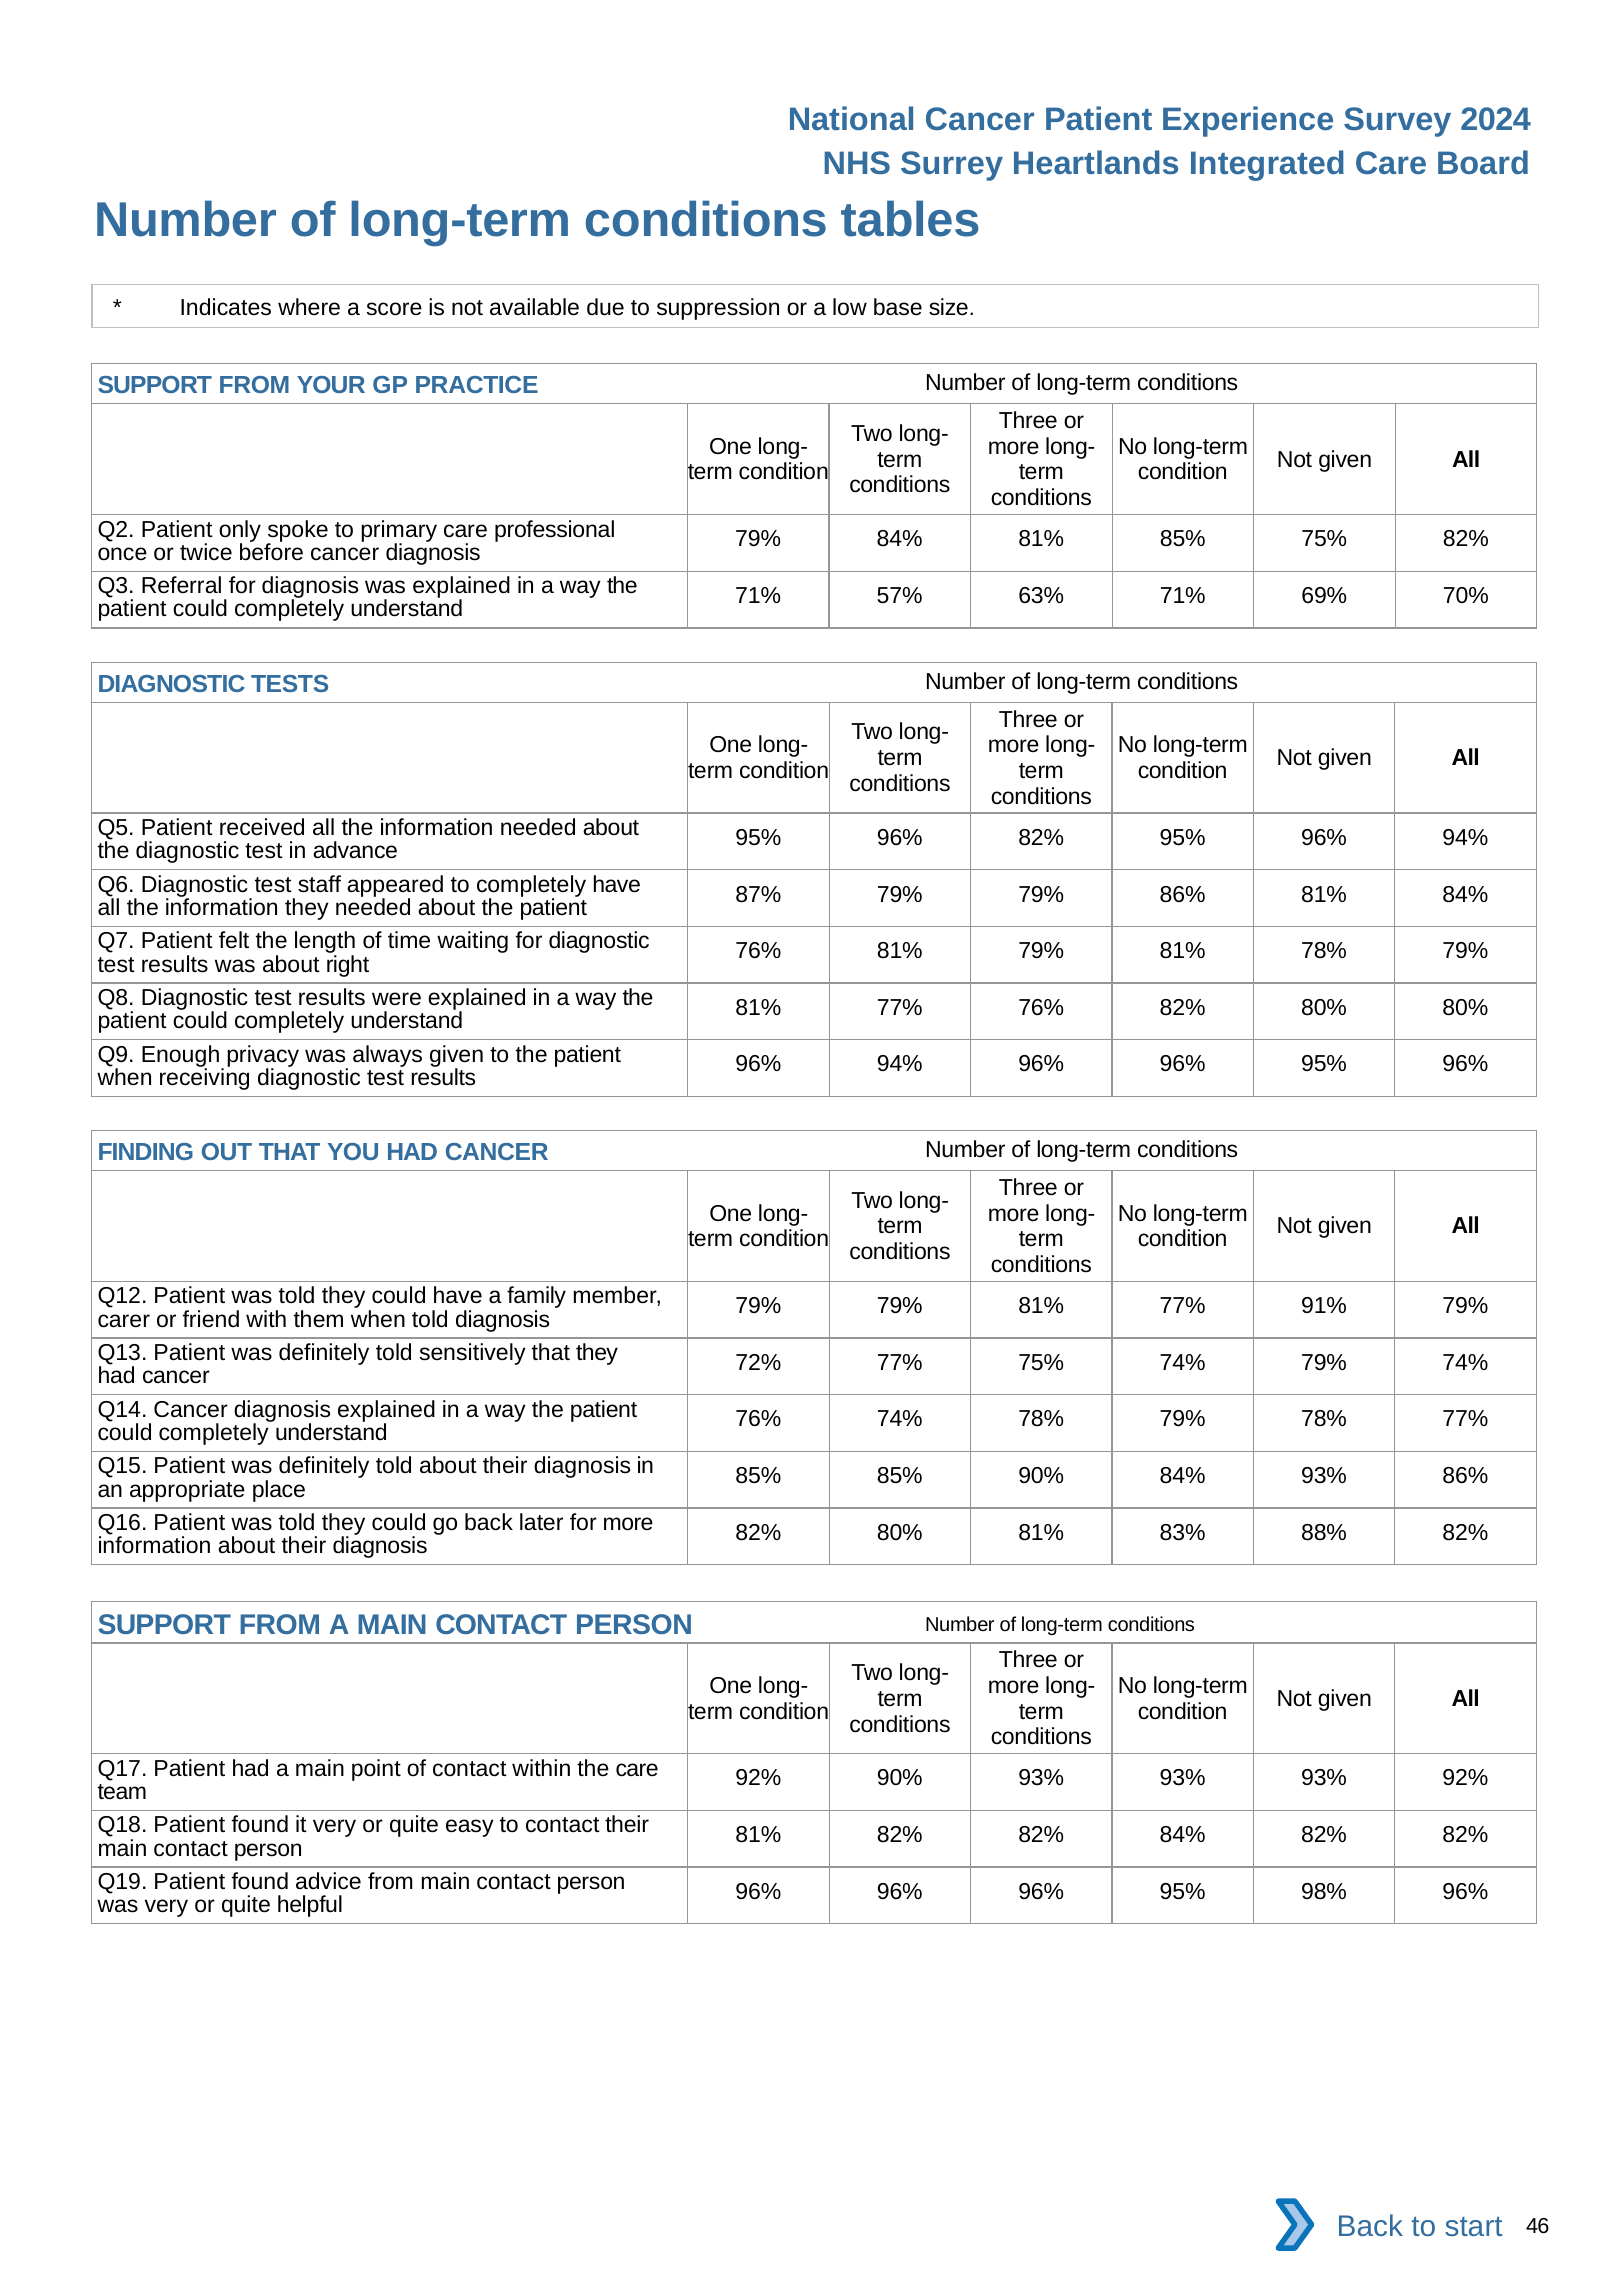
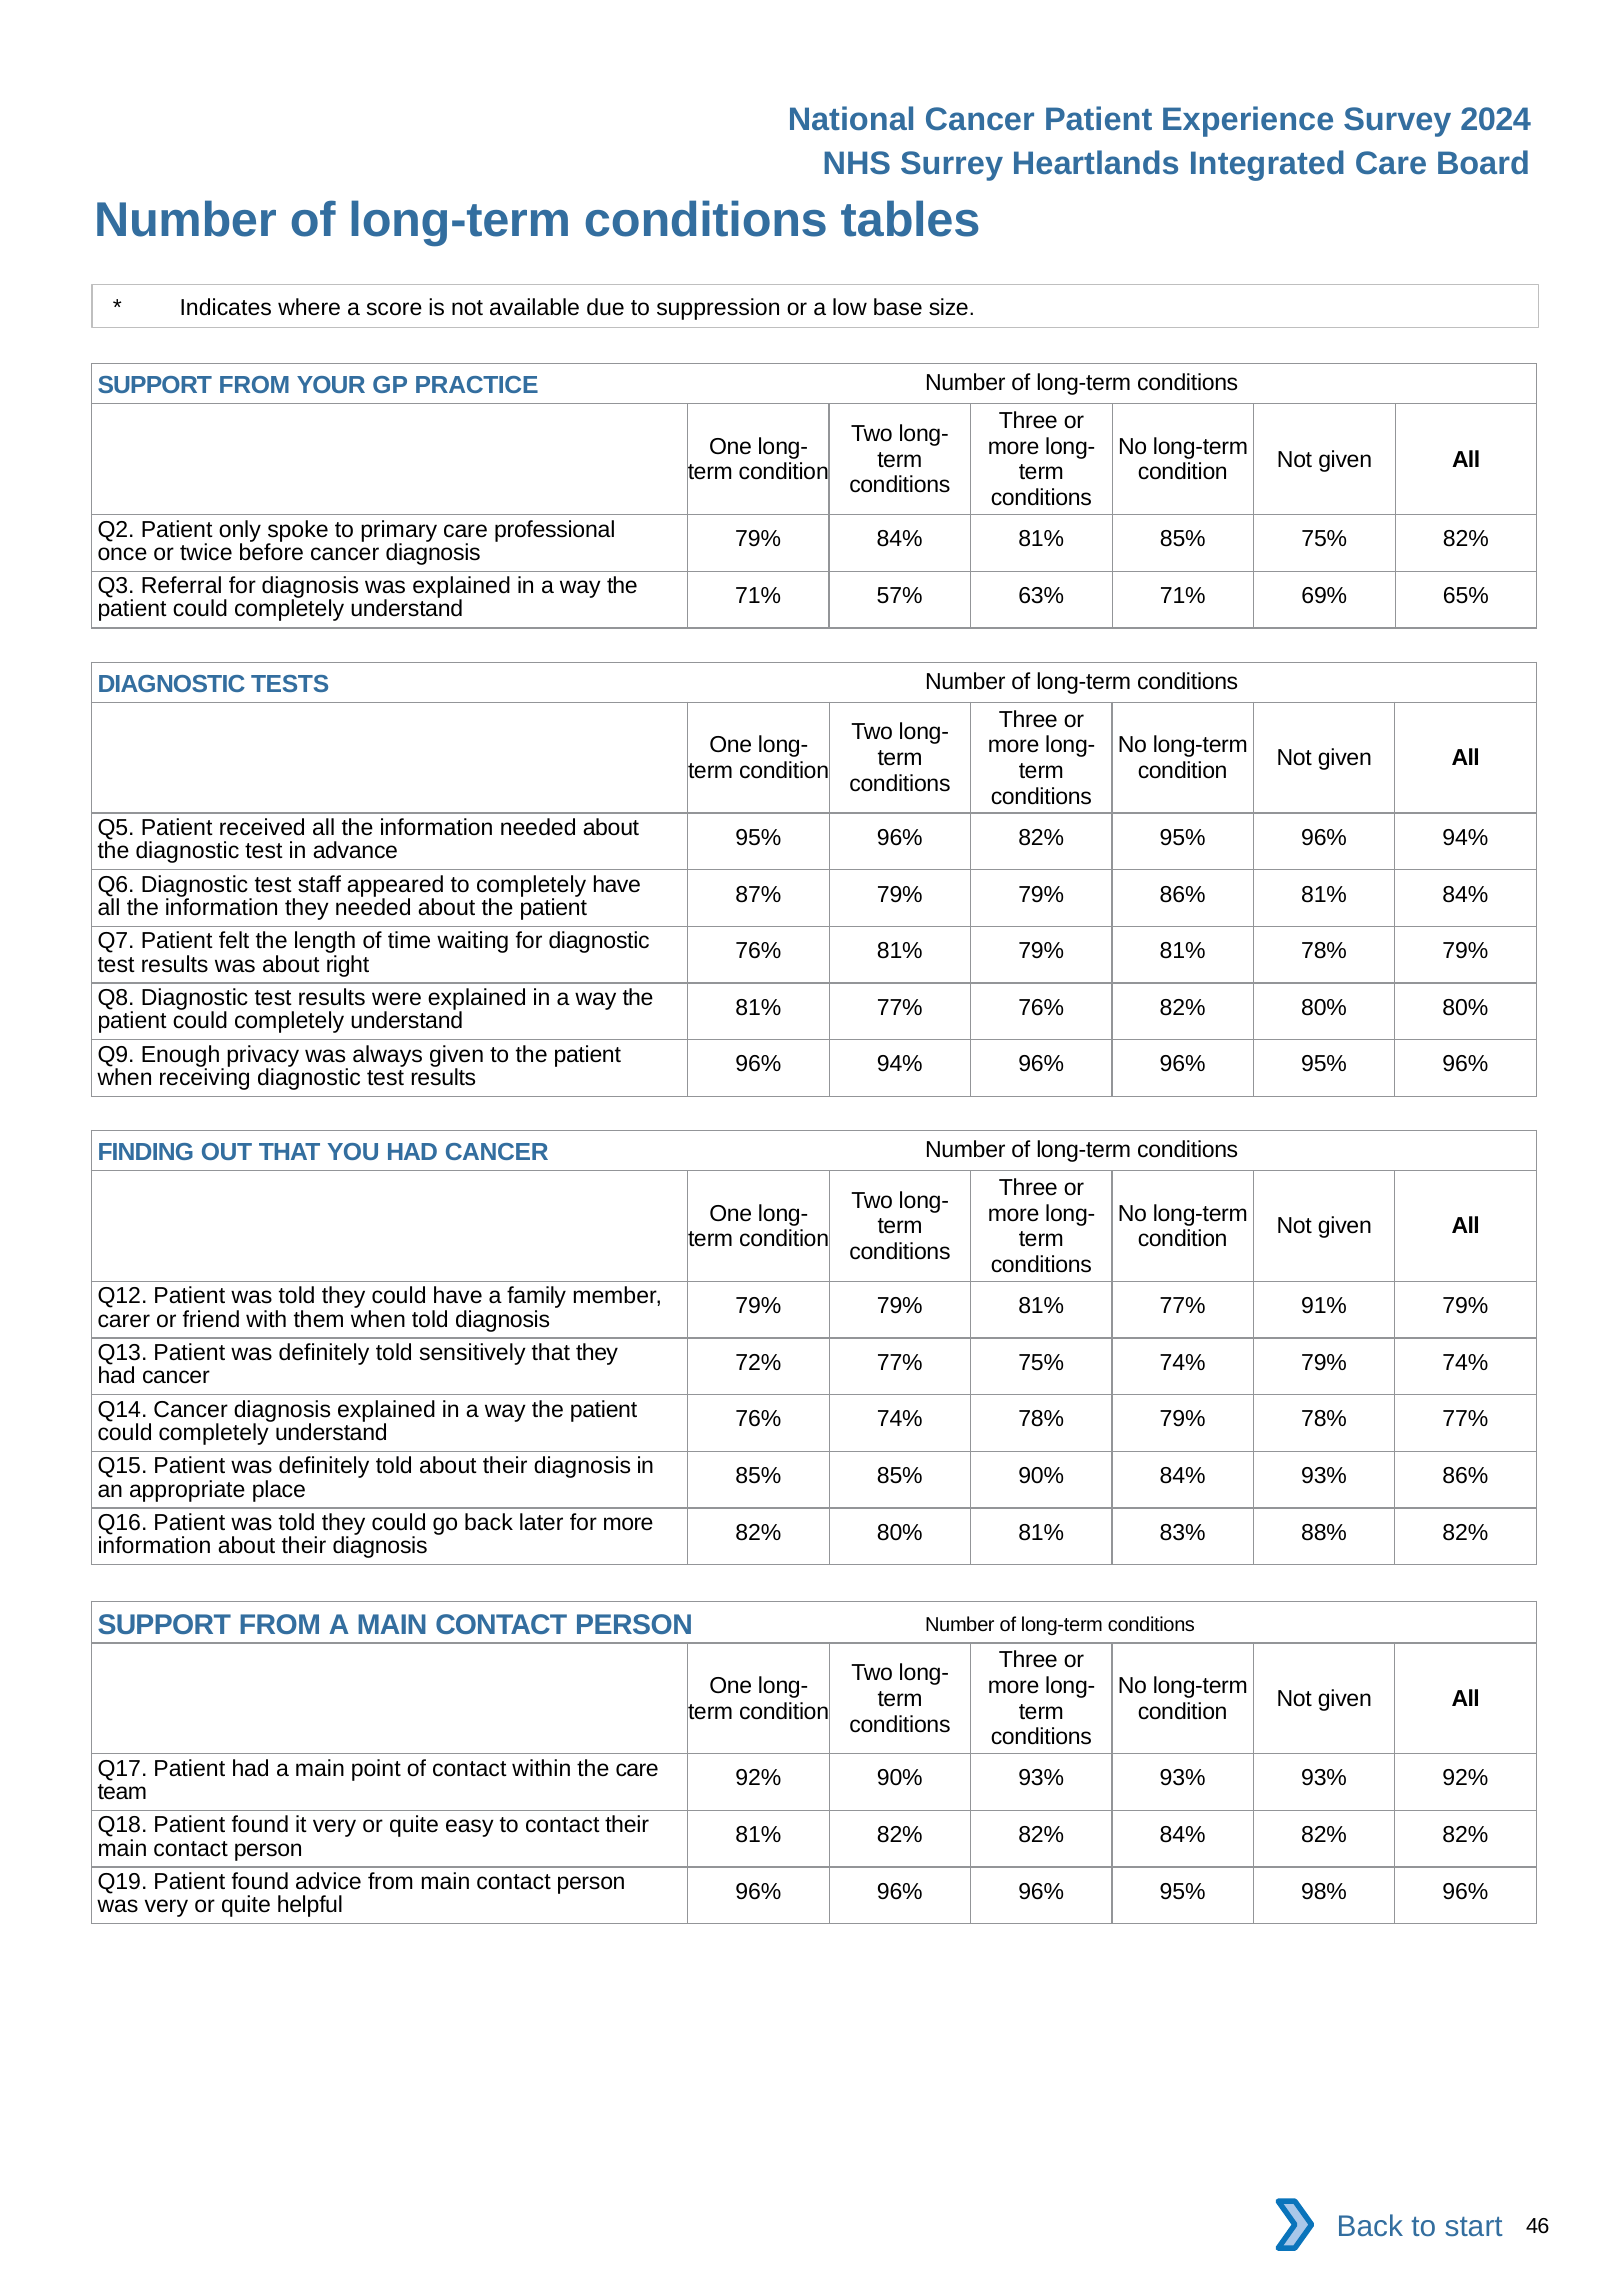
70%: 70% -> 65% (1466, 596)
